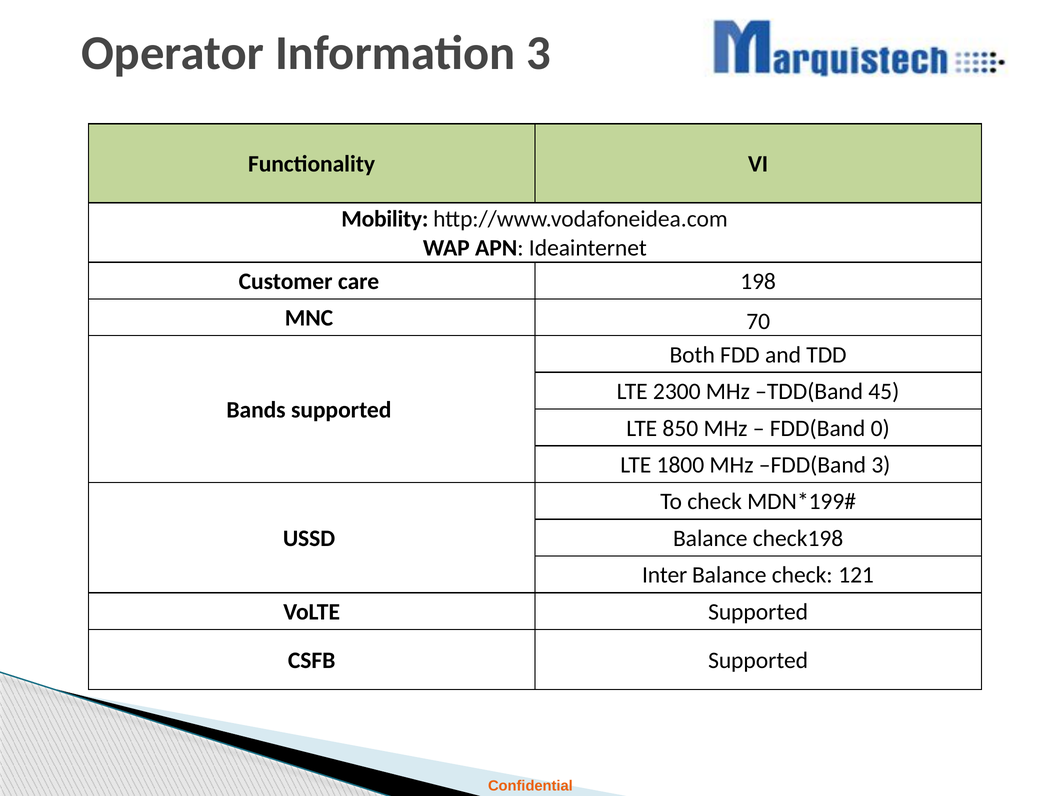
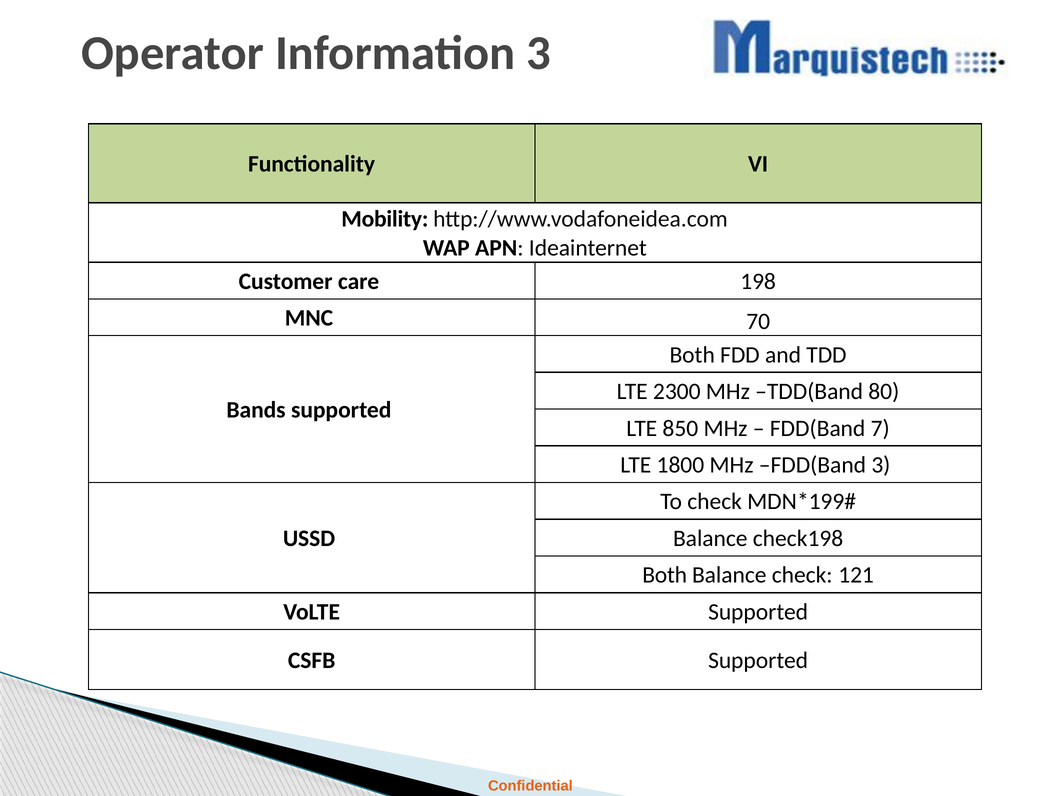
45: 45 -> 80 (884, 391)
0: 0 -> 7 (880, 428)
Inter: Inter -> Both (665, 575)
